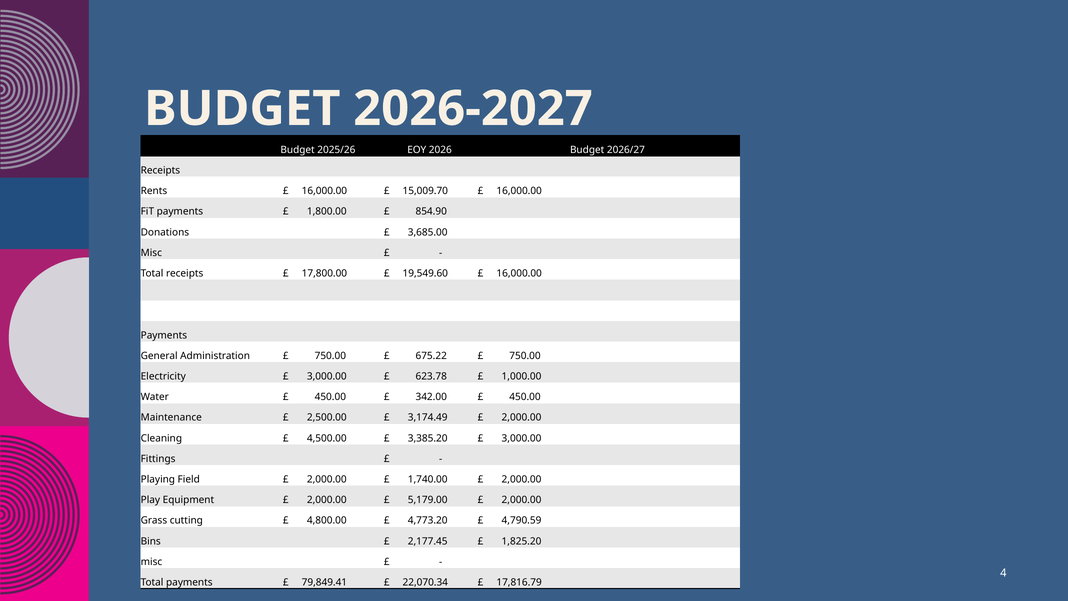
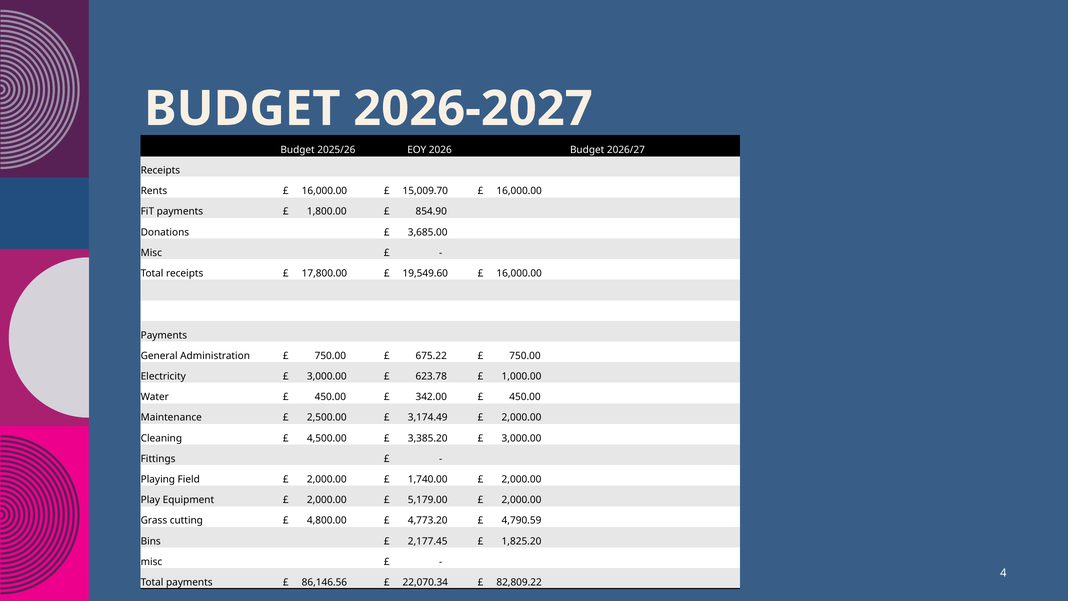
79,849.41: 79,849.41 -> 86,146.56 (324, 582)
17,816.79: 17,816.79 -> 82,809.22 (519, 582)
